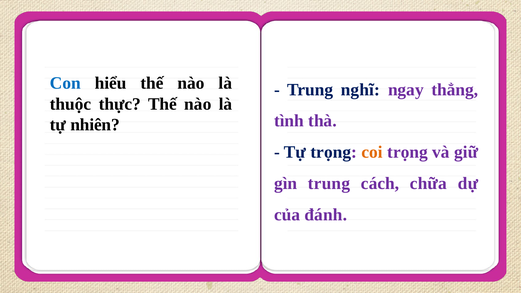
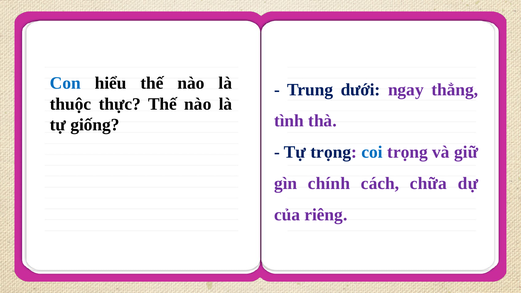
nghĩ: nghĩ -> dưới (361, 90)
nhiên: nhiên -> giống (95, 125)
coi colour: orange -> blue (372, 152)
gìn trung: trung -> chính (329, 183)
đánh: đánh -> riêng (326, 215)
